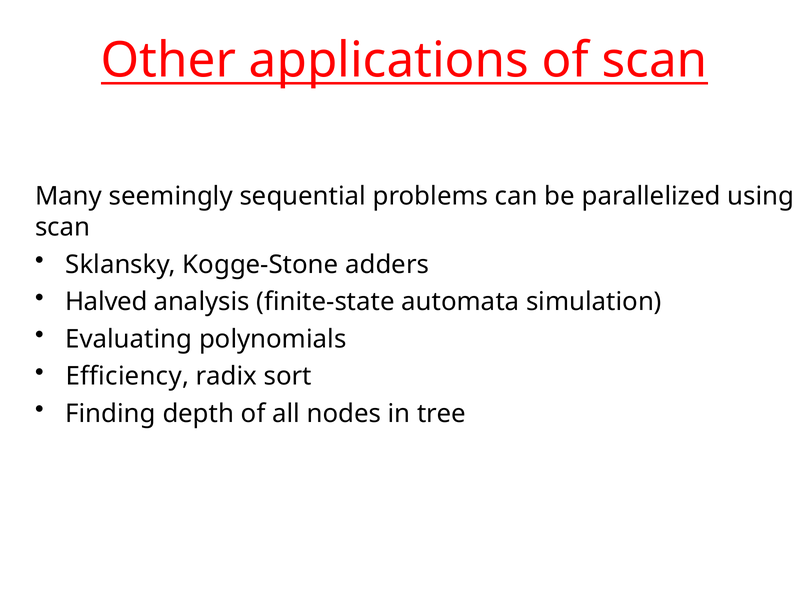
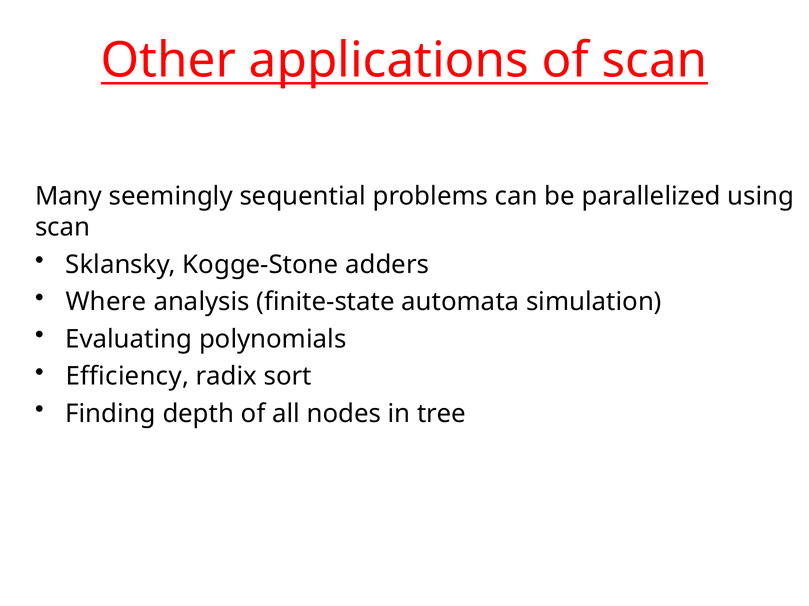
Halved: Halved -> Where (106, 302)
